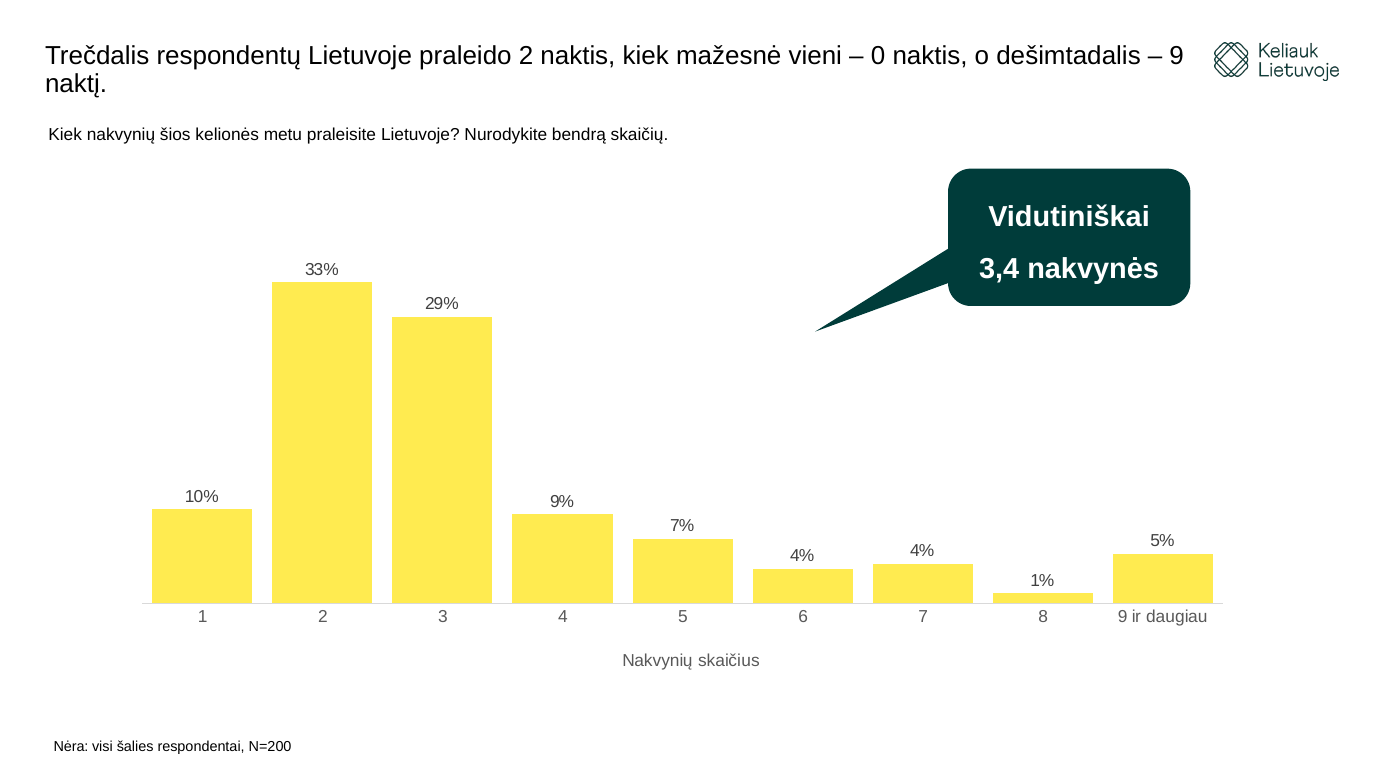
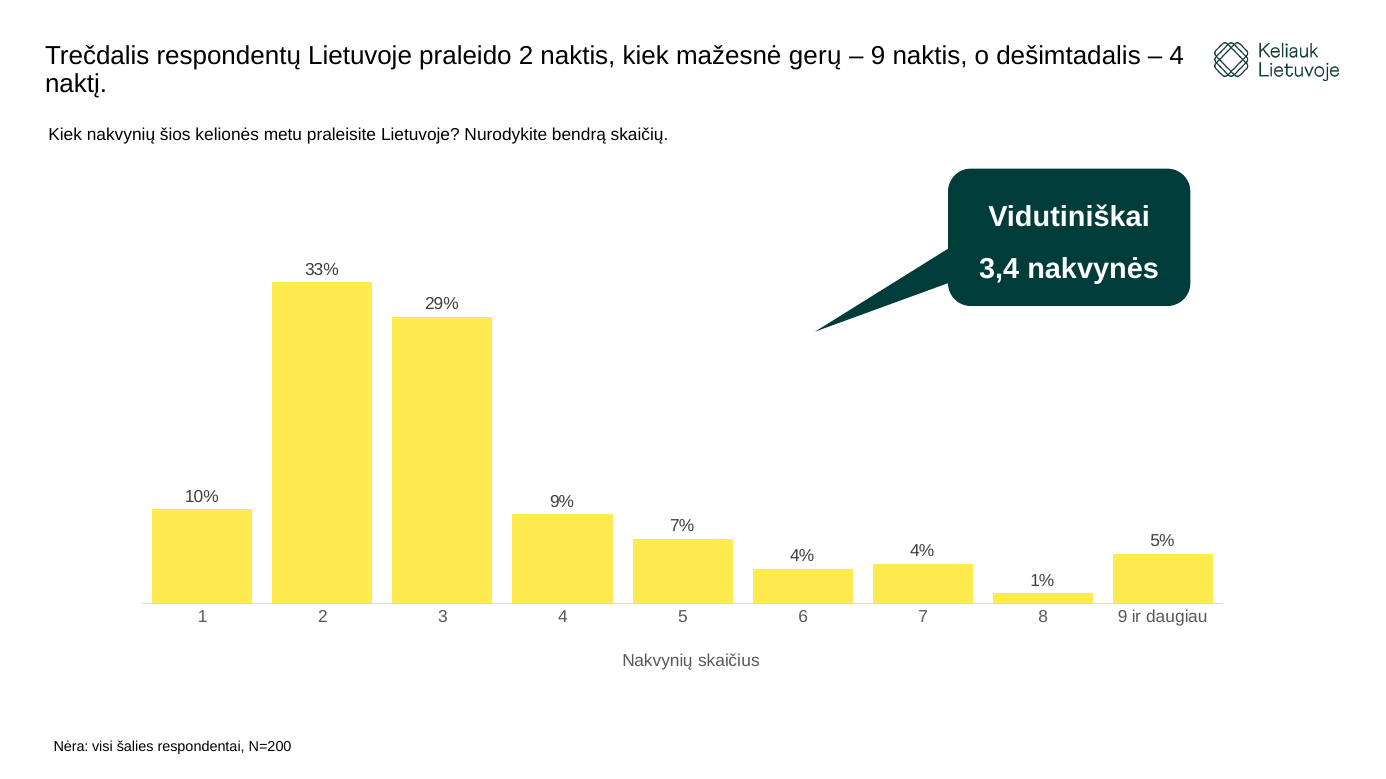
vieni: vieni -> gerų (815, 56)
0: 0 -> 9 (878, 56)
9: 9 -> 4 (1177, 56)
